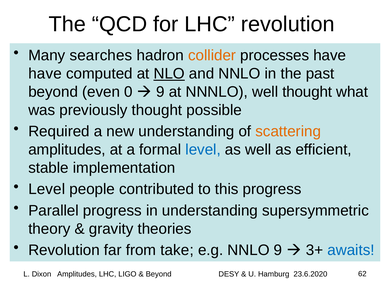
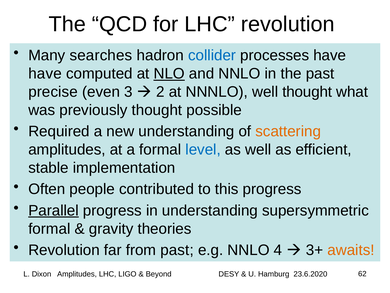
collider colour: orange -> blue (212, 55)
beyond: beyond -> precise (53, 92)
0: 0 -> 3 (128, 92)
9: 9 -> 2 (160, 92)
Level: Level -> Often (47, 189)
Parallel underline: none -> present (54, 210)
theory: theory -> formal (49, 228)
from take: take -> past (177, 250)
NNLO 9: 9 -> 4 (278, 250)
awaits colour: blue -> orange (351, 250)
